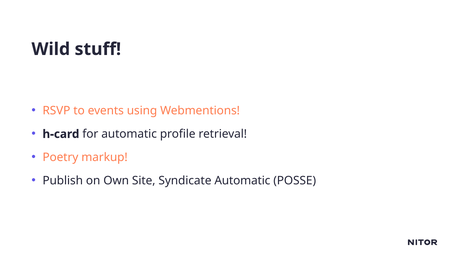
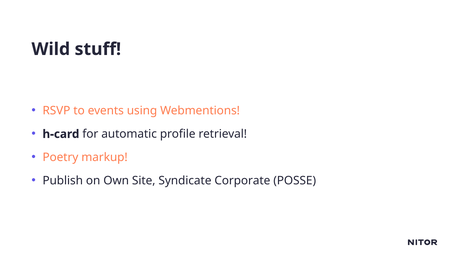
Syndicate Automatic: Automatic -> Corporate (242, 181)
